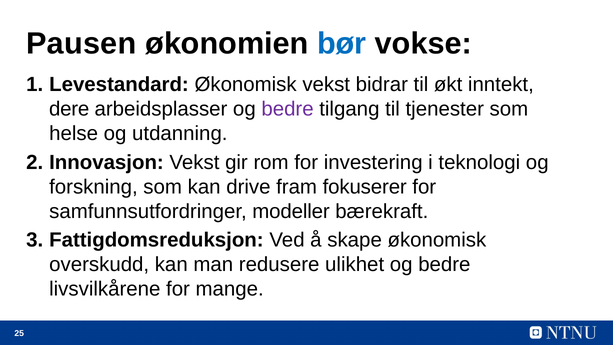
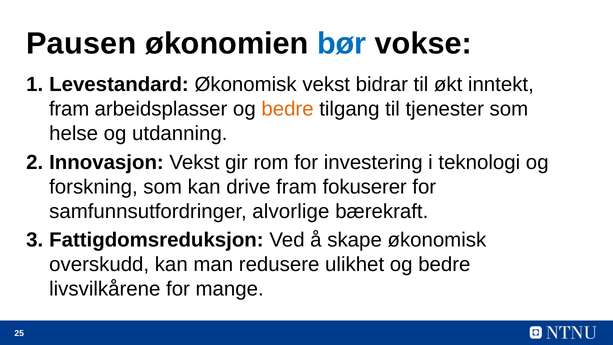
dere: dere -> fram (69, 109)
bedre colour: purple -> orange (288, 109)
modeller: modeller -> alvorlige (291, 211)
